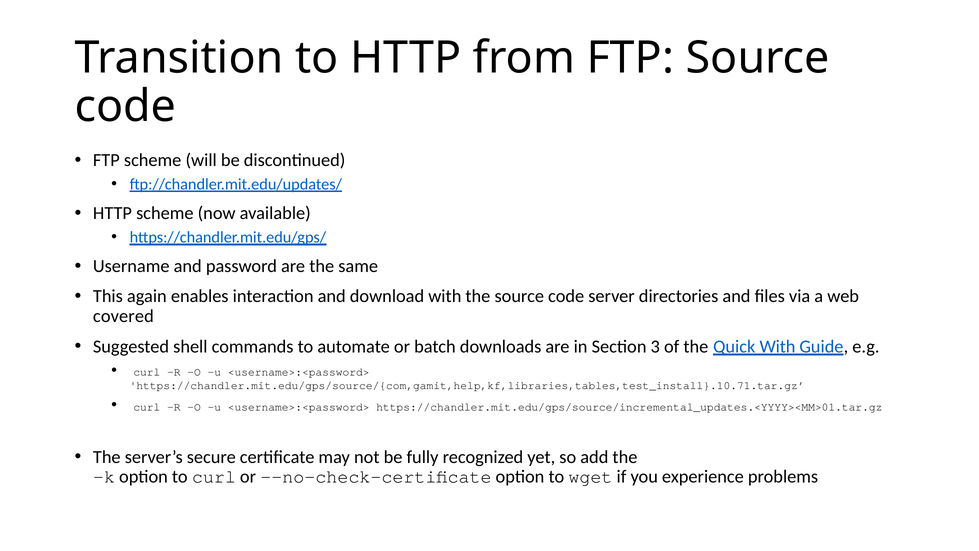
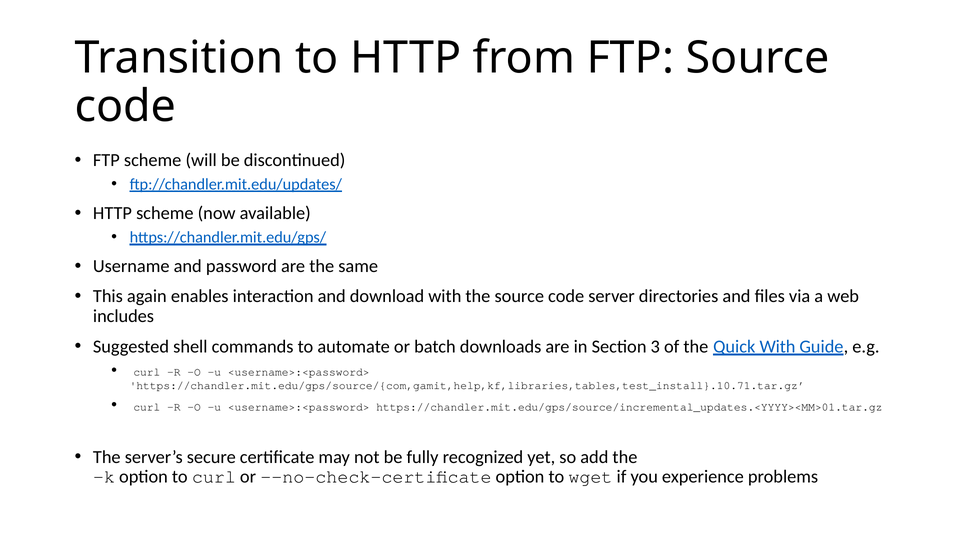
covered: covered -> includes (123, 316)
